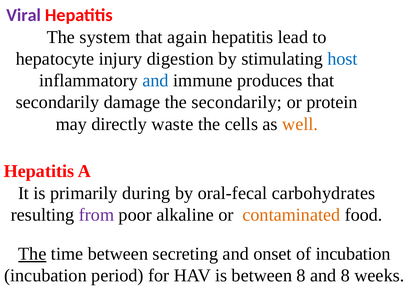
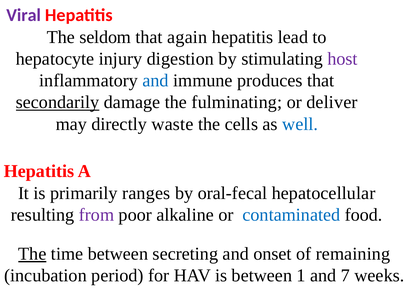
system: system -> seldom (105, 37)
host colour: blue -> purple (343, 59)
secondarily underline: none -> present (58, 102)
the secondarily: secondarily -> fulminating (237, 102)
protein: protein -> deliver (332, 102)
well colour: orange -> blue (300, 124)
during: during -> ranges (146, 193)
carbohydrates: carbohydrates -> hepatocellular (324, 193)
contaminated colour: orange -> blue (291, 215)
of incubation: incubation -> remaining (353, 254)
between 8: 8 -> 1 (301, 276)
and 8: 8 -> 7 (345, 276)
